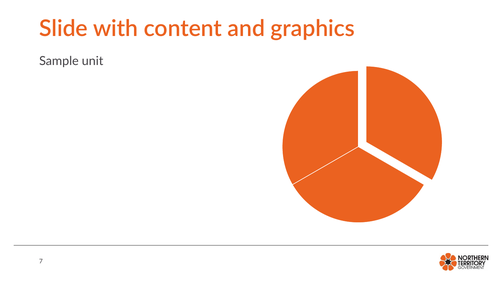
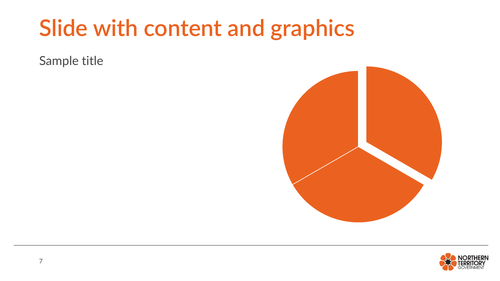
unit: unit -> title (93, 61)
